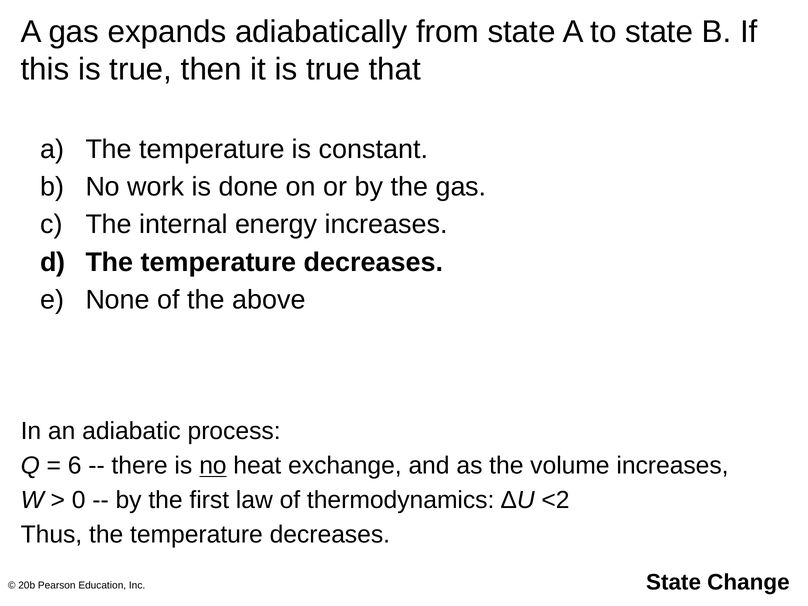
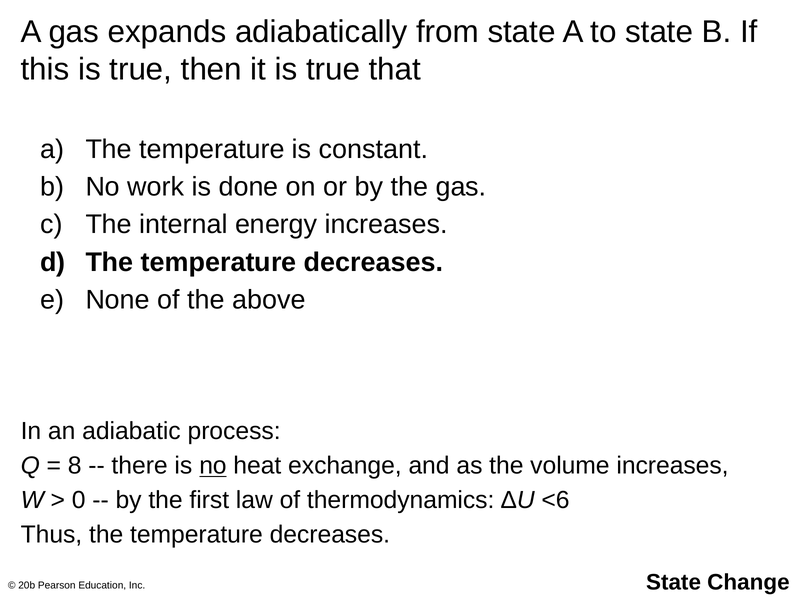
6: 6 -> 8 (75, 466)
<2: <2 -> <6 (556, 500)
